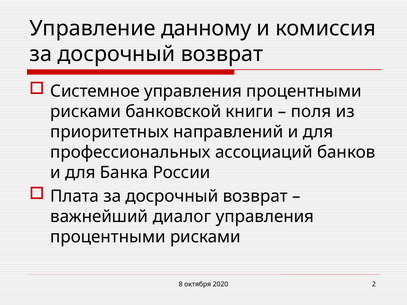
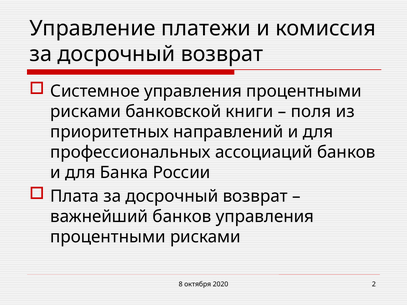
данному: данному -> платежи (206, 28)
важнейший диалог: диалог -> банков (182, 217)
